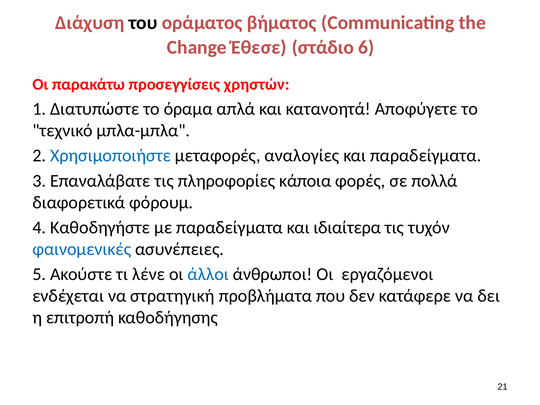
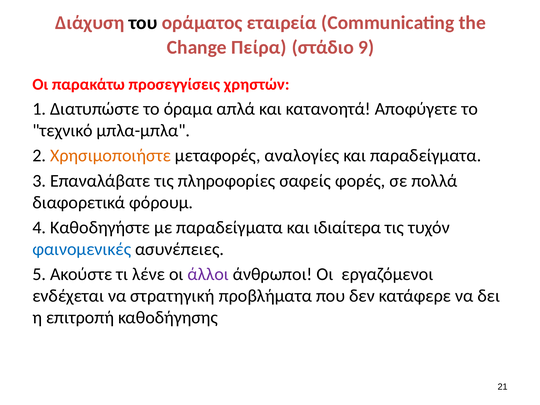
βήματος: βήματος -> εταιρεία (282, 23)
Έθεσε: Έθεσε -> Πείρα (259, 48)
6: 6 -> 9 (366, 48)
Χρησιμοποιήστε colour: blue -> orange (110, 156)
κάποια: κάποια -> σαφείς (305, 181)
άλλοι colour: blue -> purple (208, 274)
